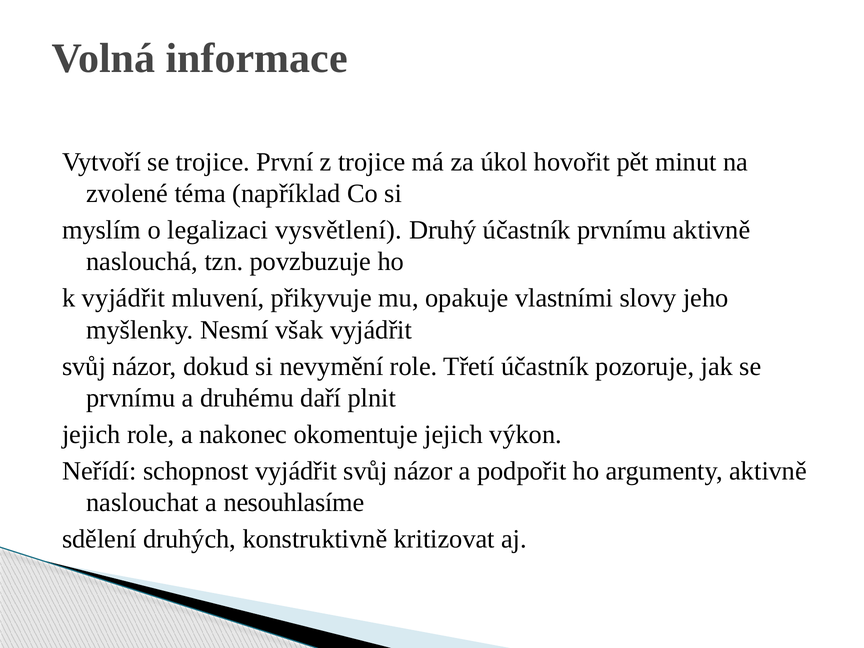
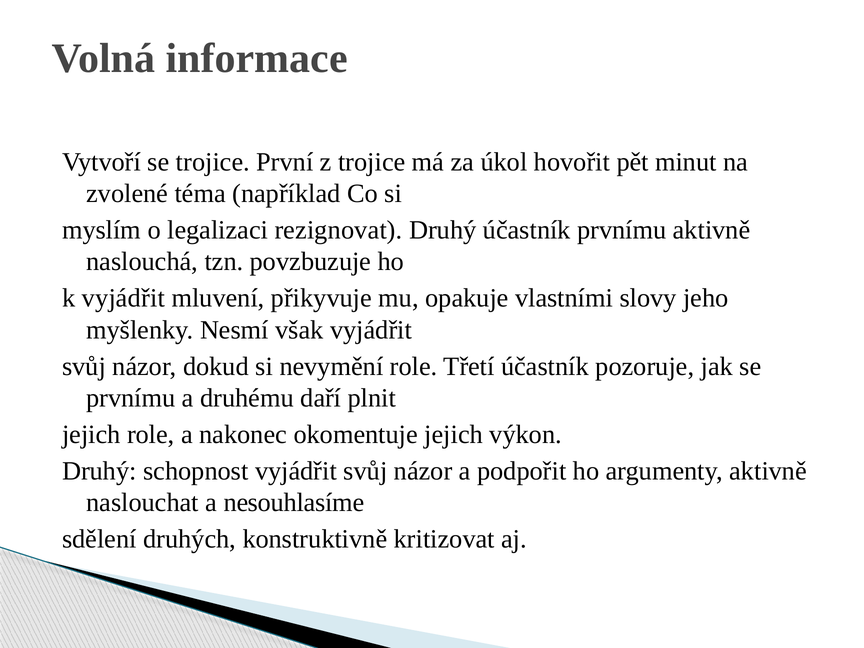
vysvětlení: vysvětlení -> rezignovat (339, 230)
Neřídí: Neřídí -> Druhý (99, 471)
